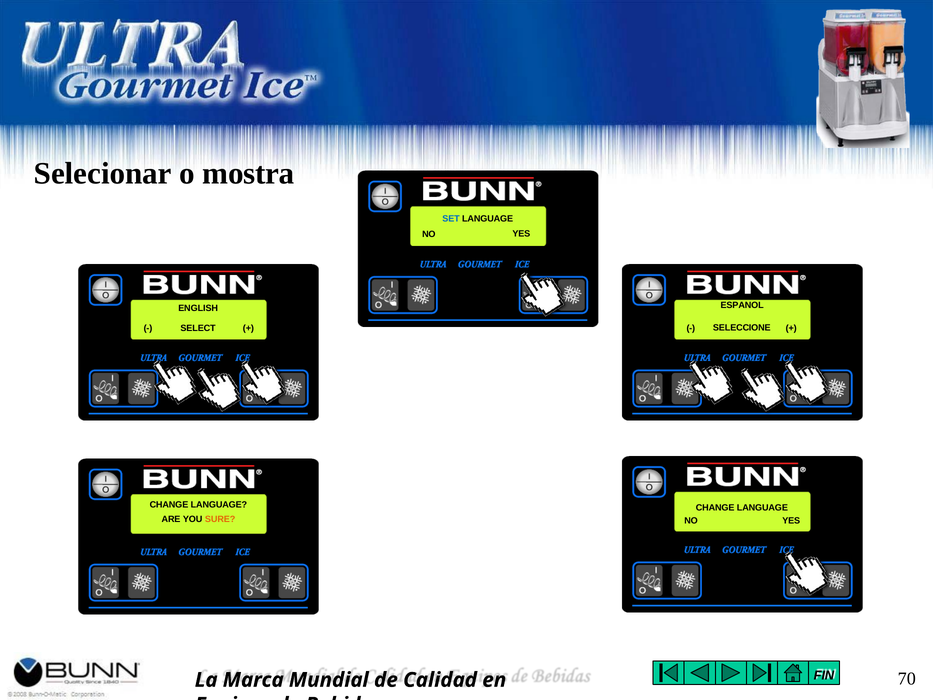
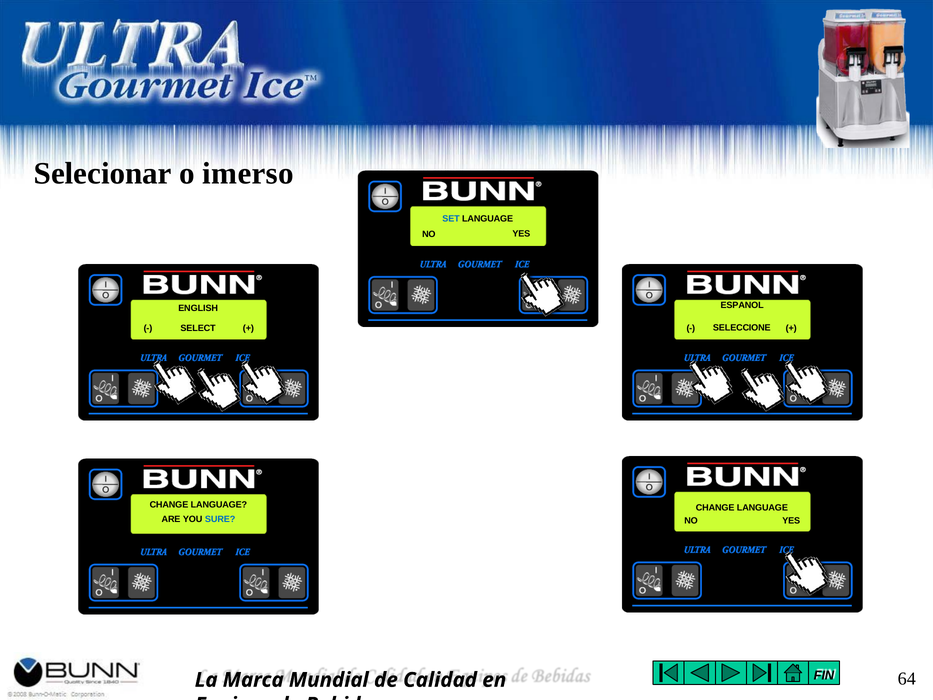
mostra: mostra -> imerso (248, 173)
SURE colour: orange -> blue (220, 519)
70: 70 -> 64 (907, 679)
